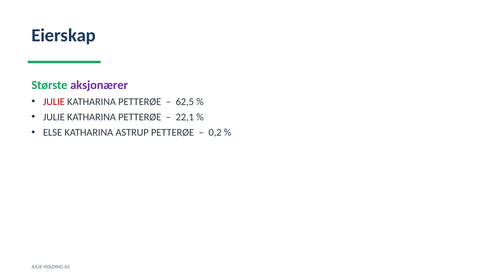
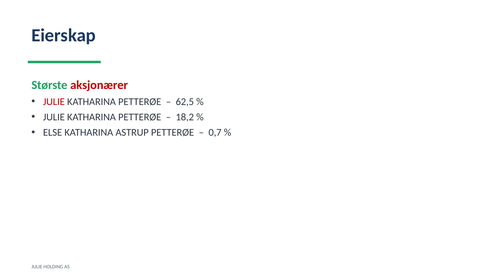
aksjonærer colour: purple -> red (99, 85)
22,1: 22,1 -> 18,2 (185, 117)
0,2: 0,2 -> 0,7 (215, 132)
